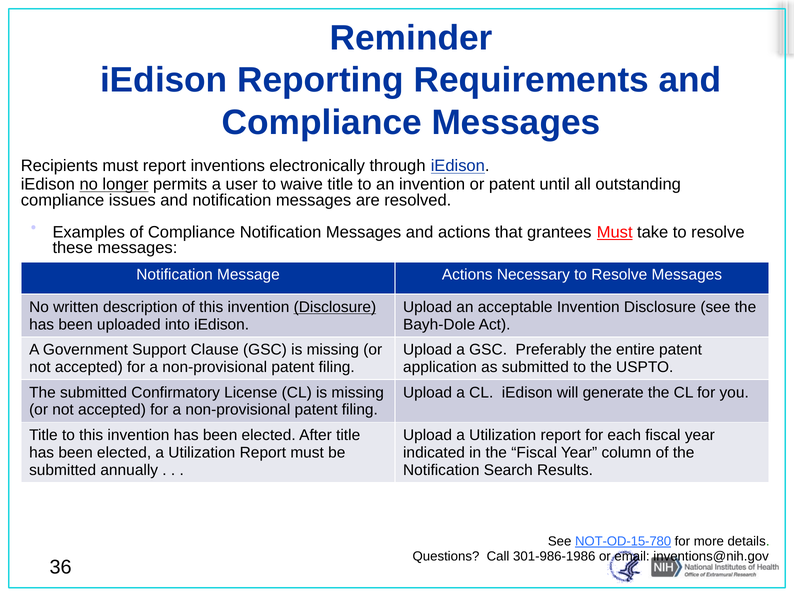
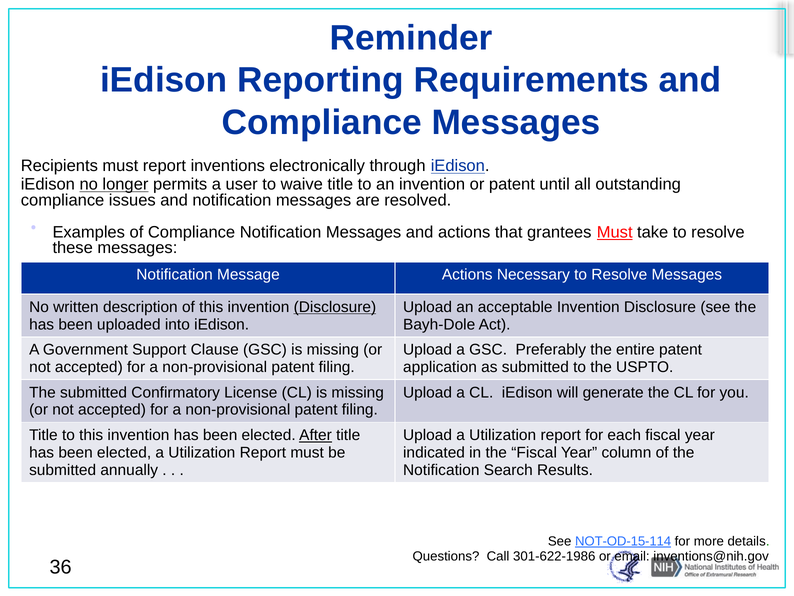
After underline: none -> present (316, 435)
NOT-OD-15-780: NOT-OD-15-780 -> NOT-OD-15-114 (623, 541)
301-986-1986: 301-986-1986 -> 301-622-1986 (554, 556)
